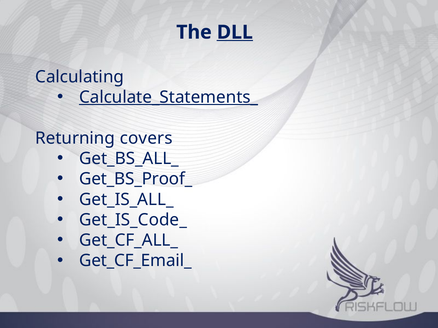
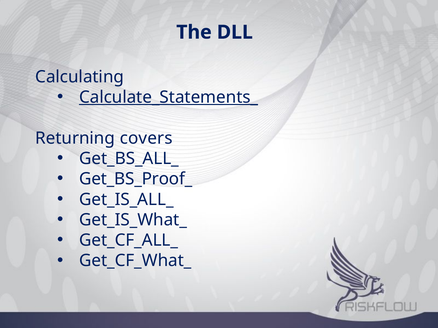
DLL underline: present -> none (235, 32)
Get_IS_Code_: Get_IS_Code_ -> Get_IS_What_ (133, 220)
Get_CF_Email_: Get_CF_Email_ -> Get_CF_What_ (135, 261)
